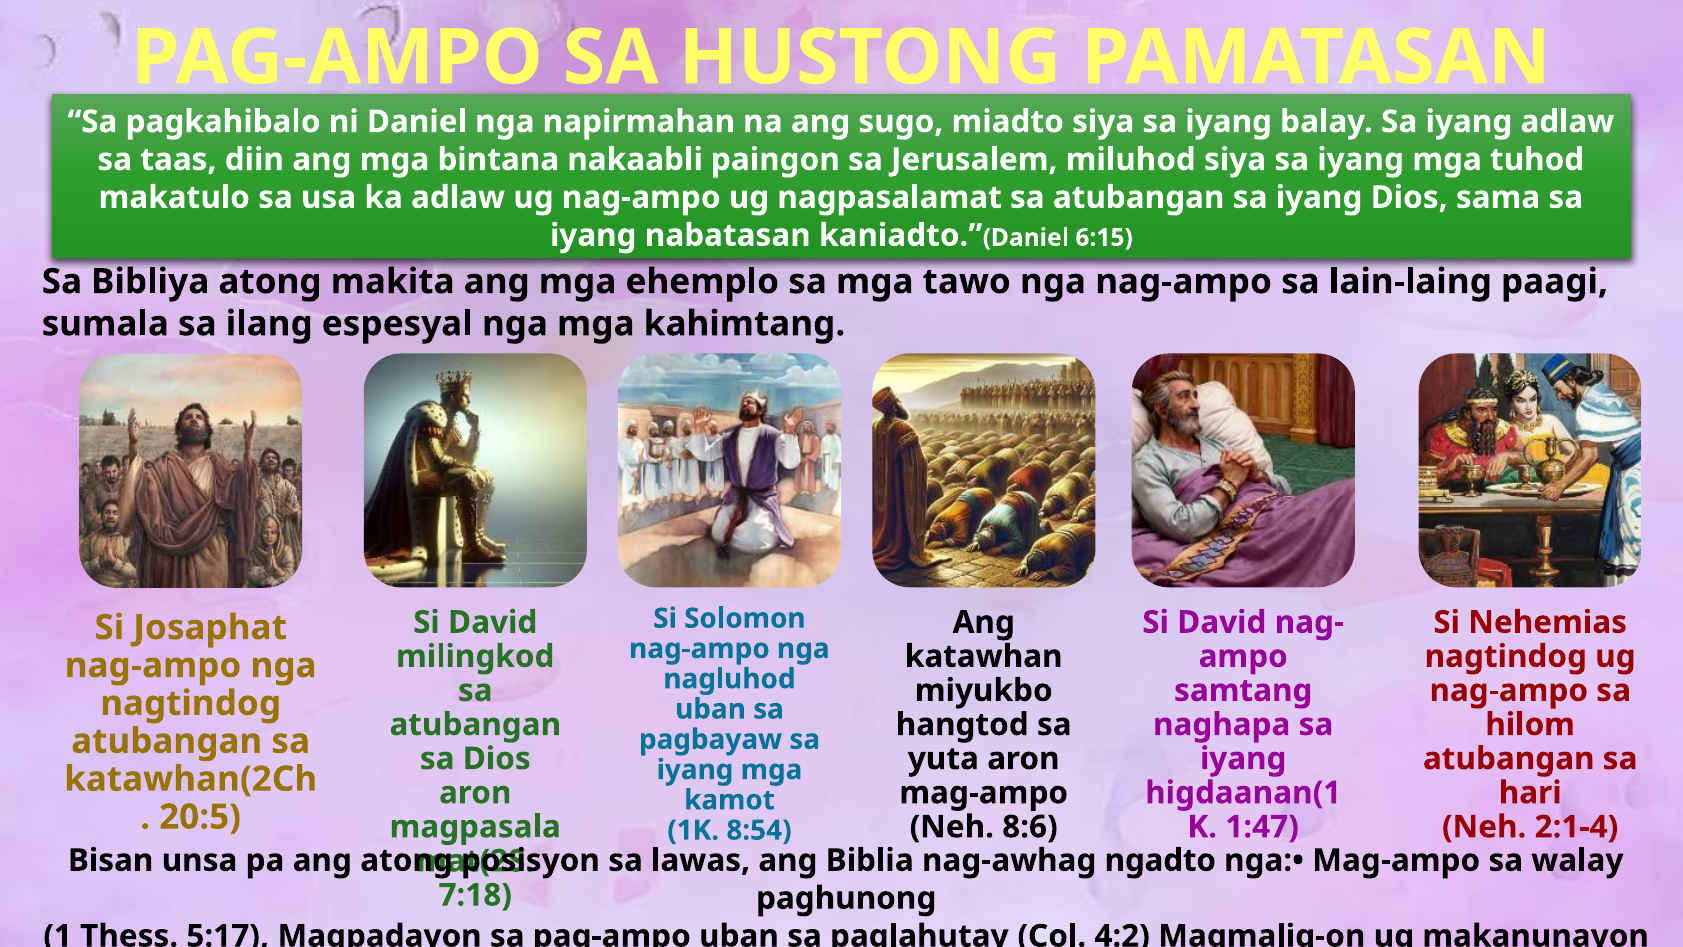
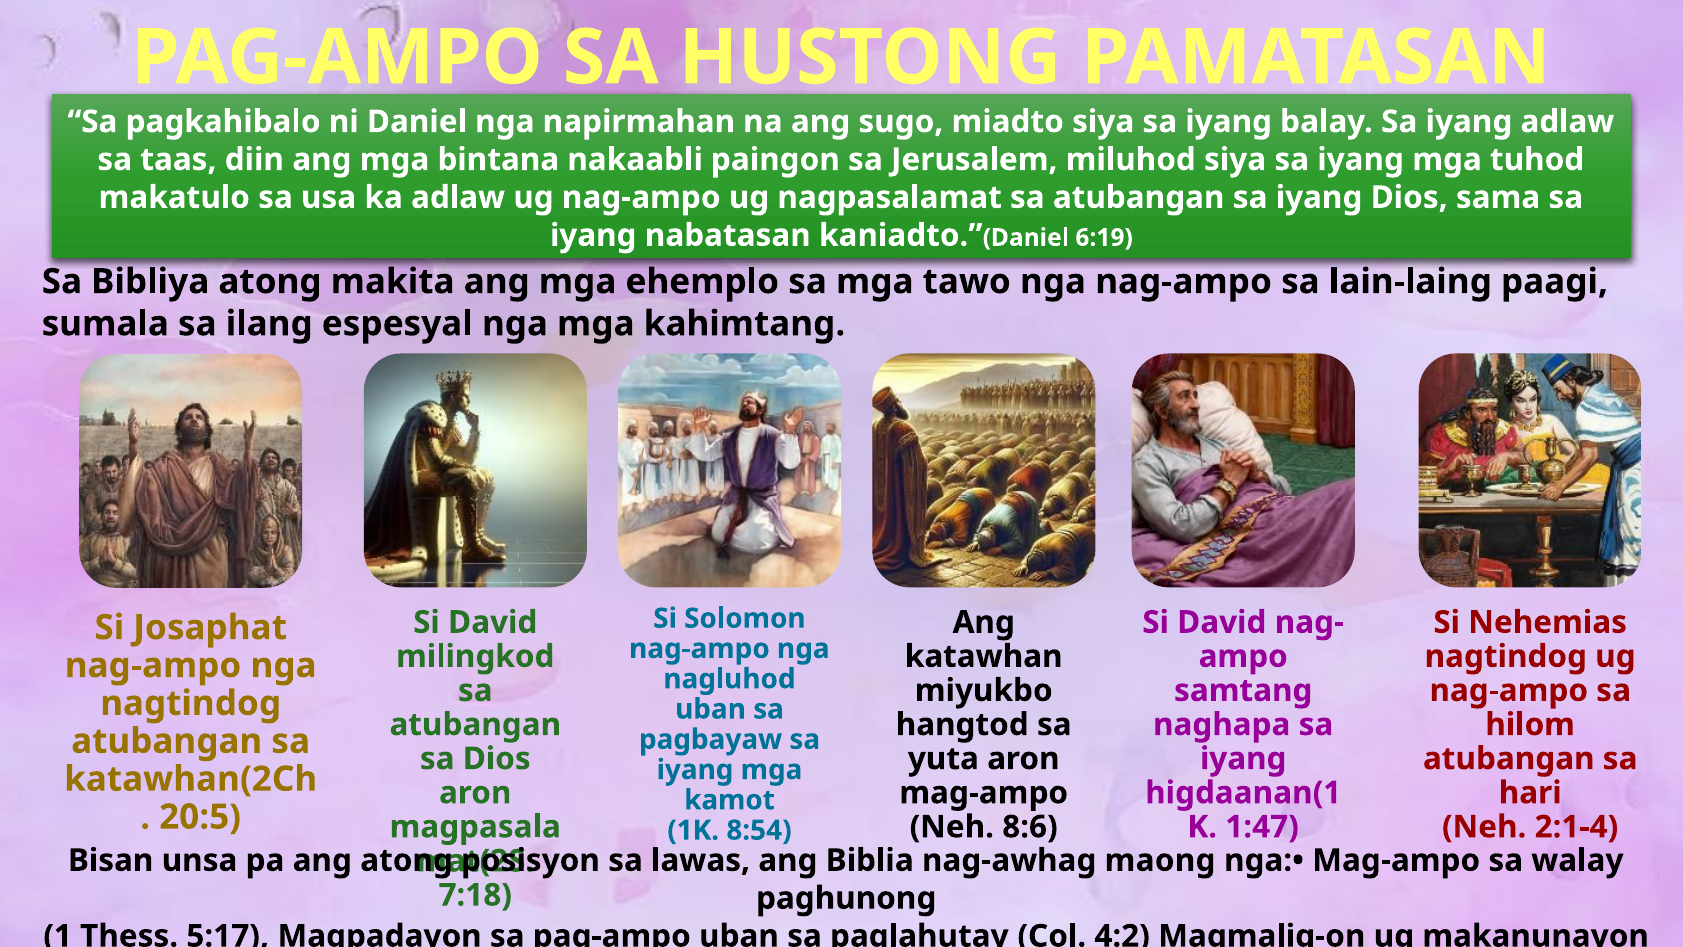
6:15: 6:15 -> 6:19 (1104, 238)
ngadto: ngadto -> maong (1160, 860)
